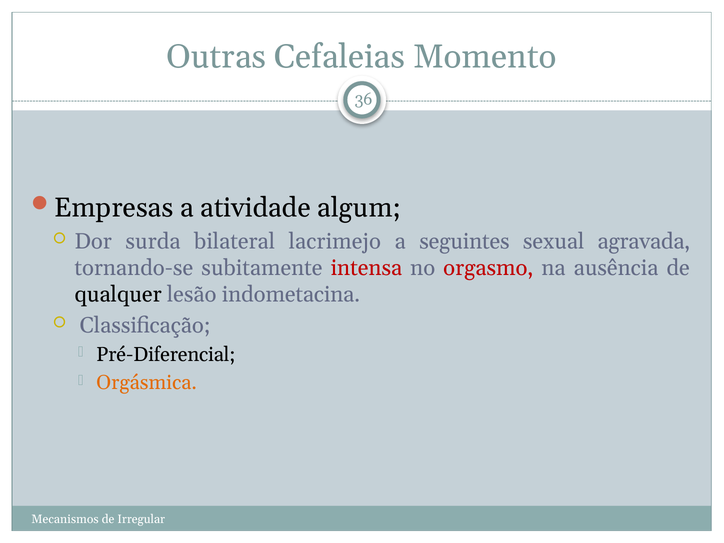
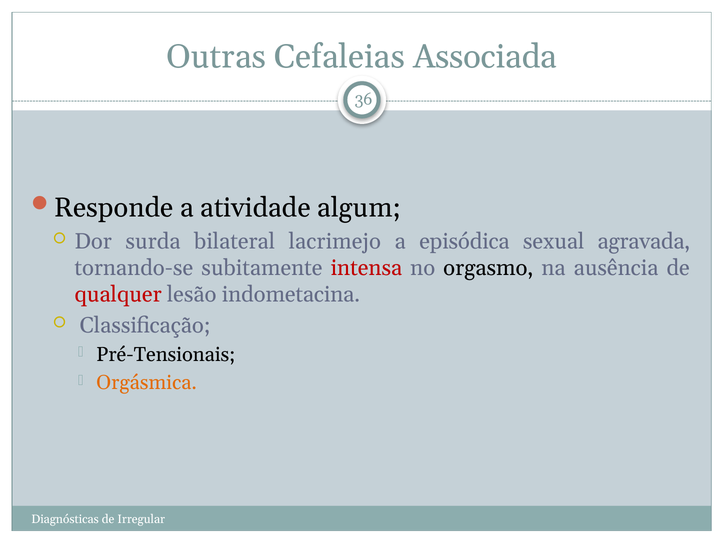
Momento: Momento -> Associada (485, 57)
Empresas: Empresas -> Responde (114, 208)
seguintes: seguintes -> episódica (464, 241)
orgasmo colour: red -> black (488, 268)
qualquer colour: black -> red (118, 294)
Pré-Diferencial: Pré-Diferencial -> Pré-Tensionais (166, 355)
Mecanismos: Mecanismos -> Diagnósticas (65, 519)
